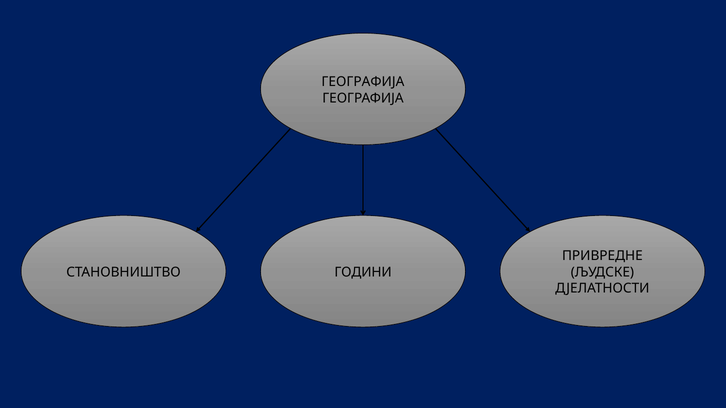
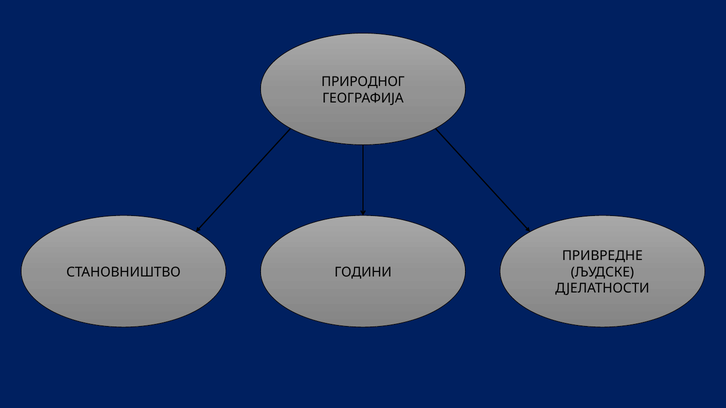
ГЕОГРАФИЈА: ГЕОГРАФИЈА -> ПРИРОДНОГ (363, 82)
